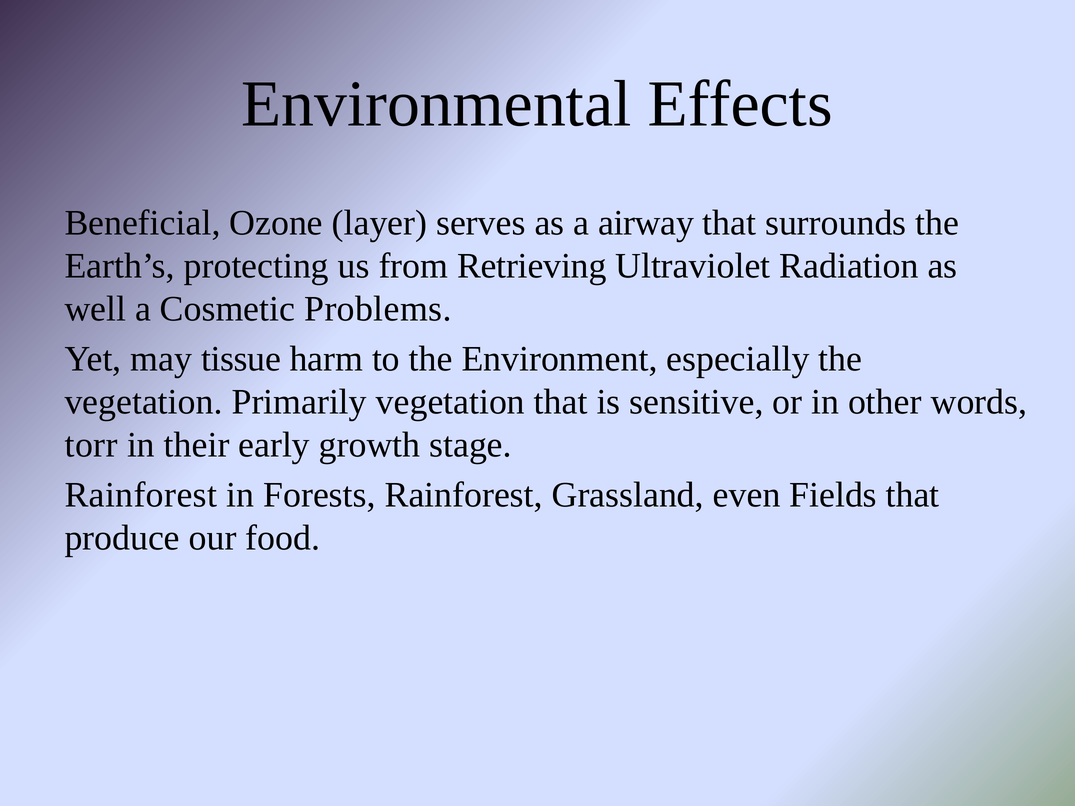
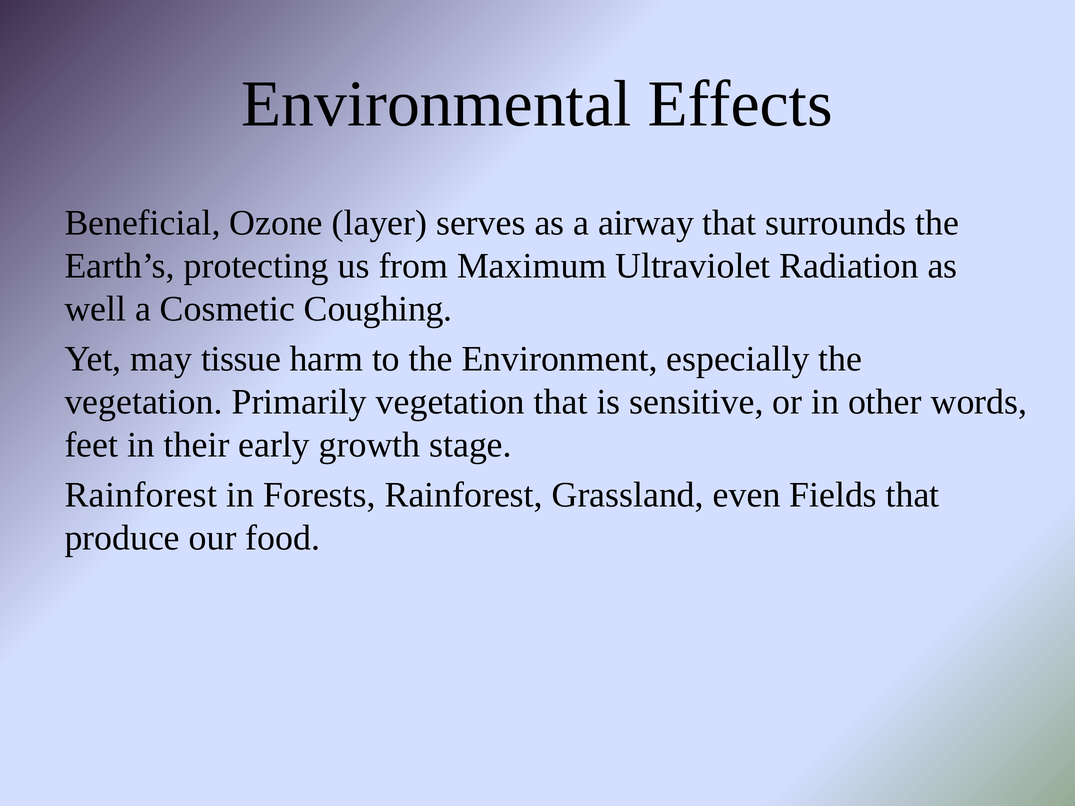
Retrieving: Retrieving -> Maximum (532, 266)
Problems: Problems -> Coughing (378, 309)
torr: torr -> feet (91, 445)
